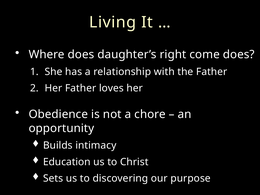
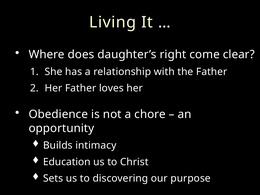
come does: does -> clear (239, 55)
